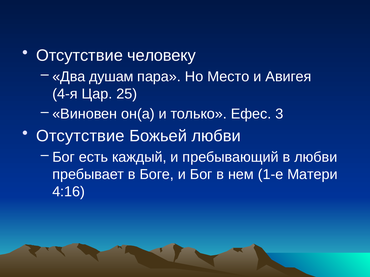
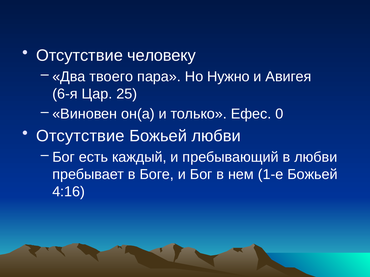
душам: душам -> твоего (111, 77)
Место: Место -> Нужно (228, 77)
4-я: 4-я -> 6-я (65, 94)
3: 3 -> 0 (279, 114)
1-е Матери: Матери -> Божьей (312, 175)
